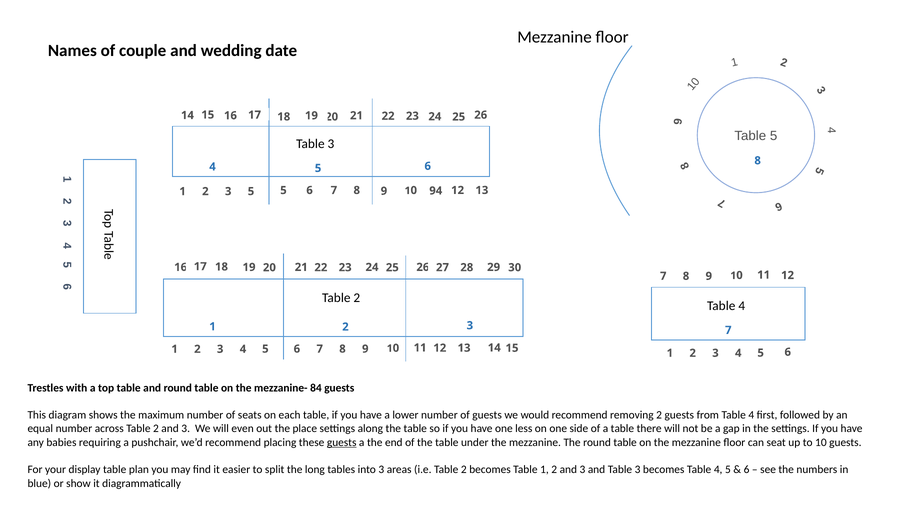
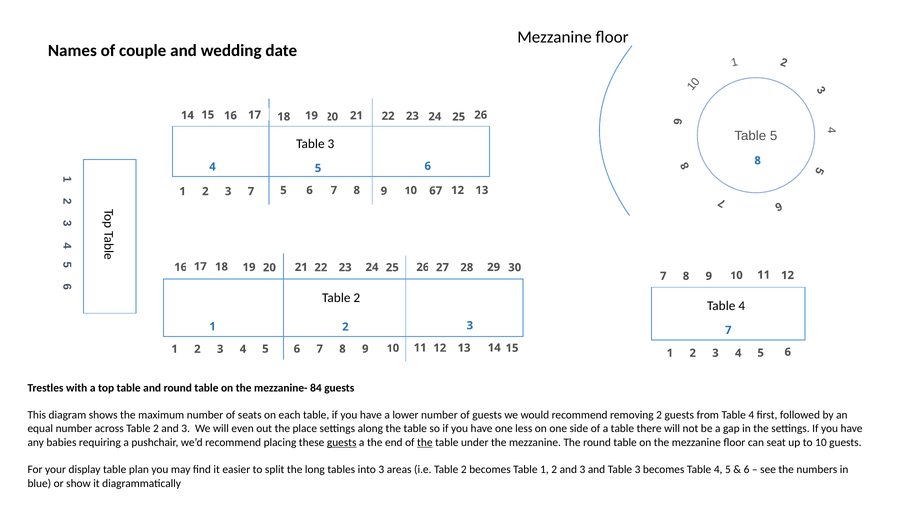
2 3 5: 5 -> 7 (251, 191)
94: 94 -> 67 (436, 191)
the underline: none -> present (425, 442)
